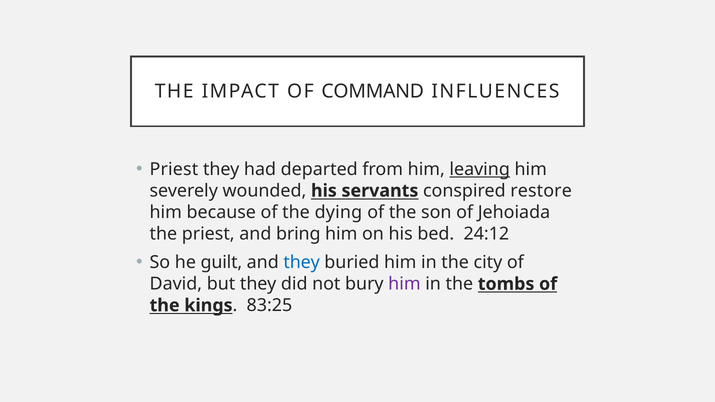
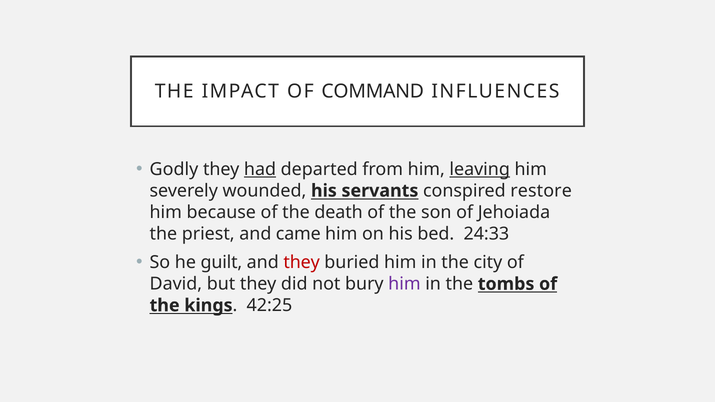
Priest: Priest -> Godly (174, 169)
had underline: none -> present (260, 169)
dying: dying -> death (339, 212)
bring: bring -> came (298, 234)
24:12: 24:12 -> 24:33 (486, 234)
they colour: blue -> red (302, 263)
83:25: 83:25 -> 42:25 (269, 306)
